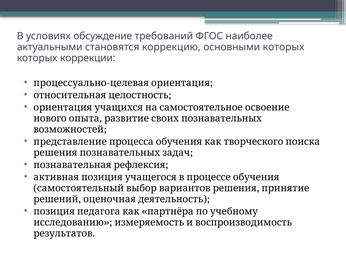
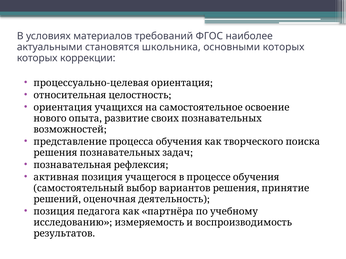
обсуждение: обсуждение -> материалов (103, 36)
коррекцию: коррекцию -> школьника (171, 47)
